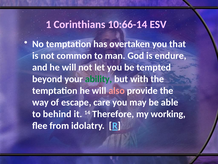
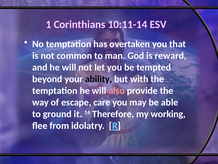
10:66-14: 10:66-14 -> 10:11-14 (128, 24)
endure: endure -> reward (171, 56)
ability colour: green -> black (99, 79)
behind: behind -> ground (57, 114)
